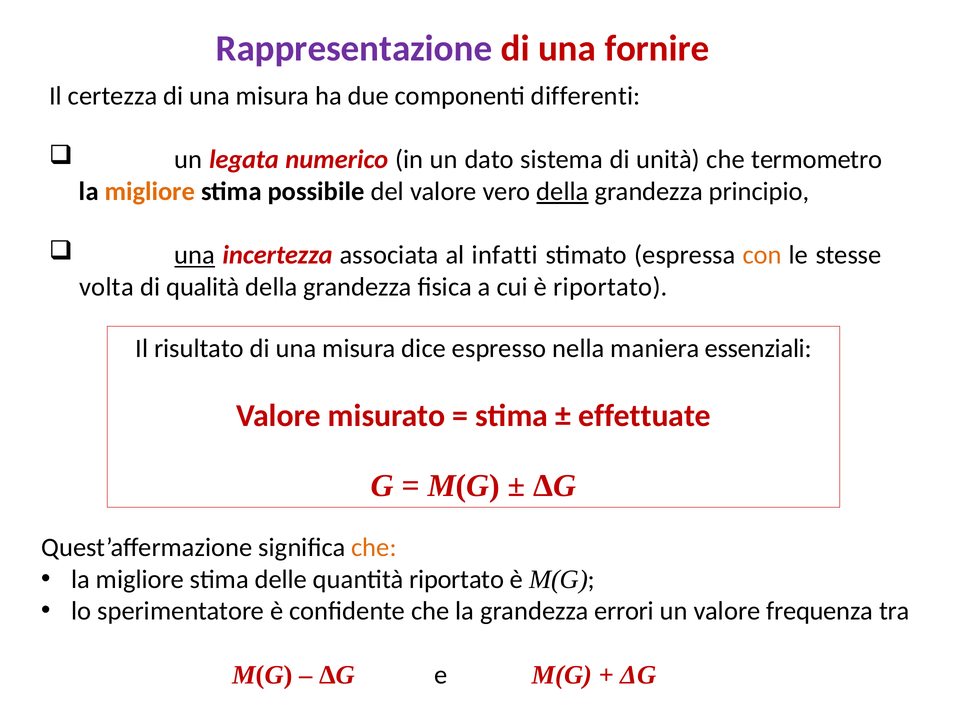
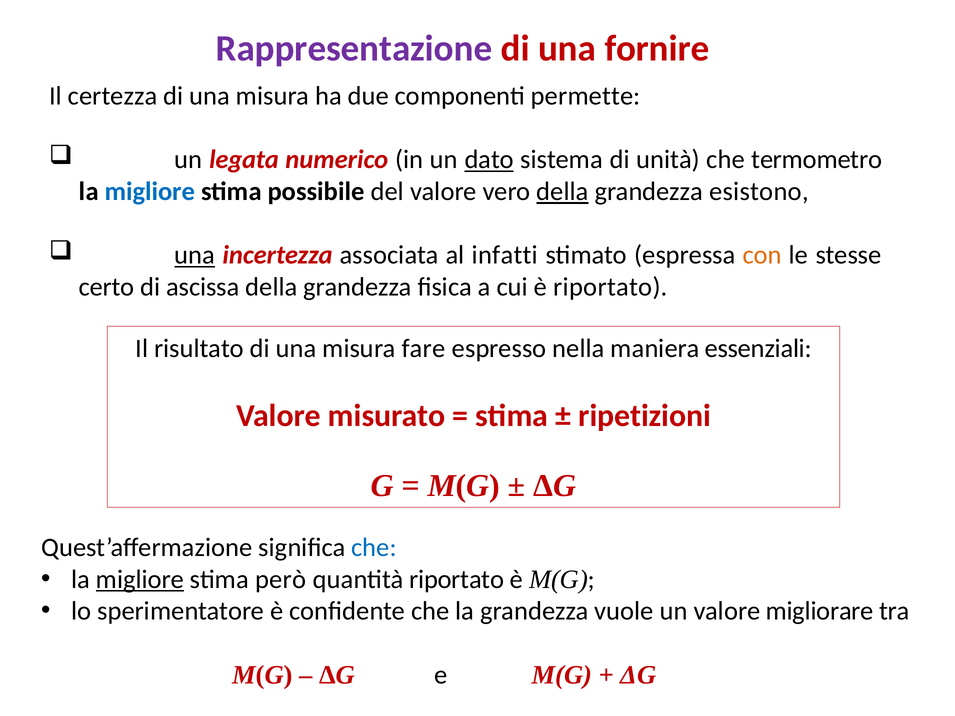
differenti: differenti -> permette (586, 96)
dato underline: none -> present (489, 160)
migliore colour: orange -> blue (150, 192)
principio: principio -> esistono (759, 192)
volta: volta -> certo (107, 287)
qualità: qualità -> ascissa (203, 287)
dice: dice -> fare (424, 349)
effettuate: effettuate -> ripetizioni (645, 416)
che colour: orange -> blue (374, 548)
migliore underline: none -> present (140, 580)
delle: delle -> però (281, 580)
errori: errori -> vuole (624, 611)
frequenza: frequenza -> migliorare (820, 611)
